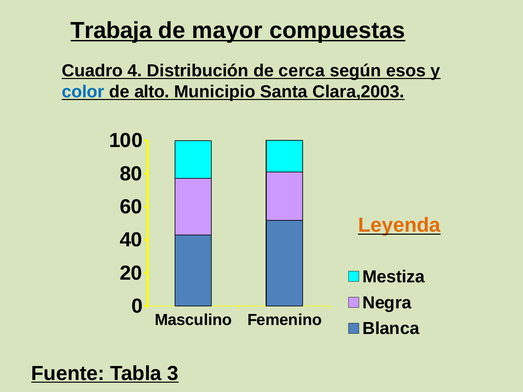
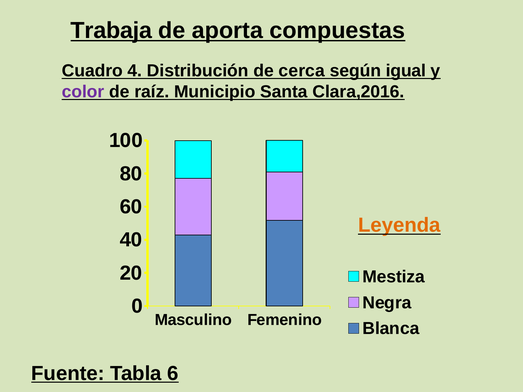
mayor: mayor -> aporta (227, 30)
esos: esos -> igual (406, 71)
color colour: blue -> purple (83, 92)
alto: alto -> raíz (152, 92)
Clara,2003: Clara,2003 -> Clara,2016 (358, 92)
3: 3 -> 6 (173, 374)
